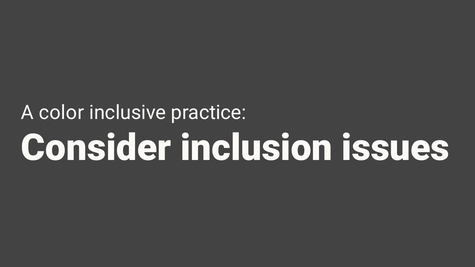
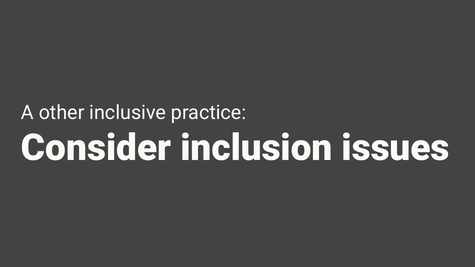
color: color -> other (62, 113)
